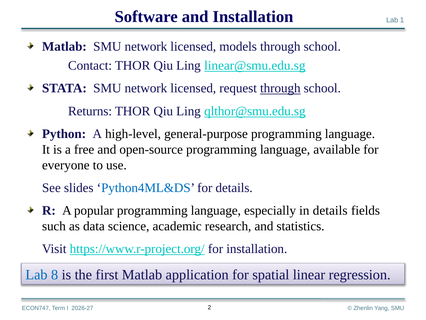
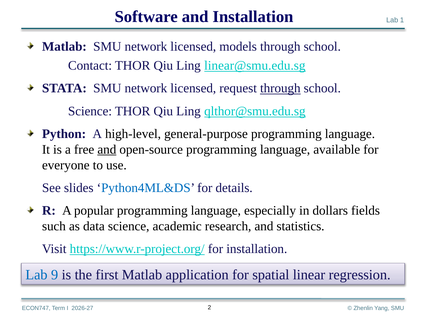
Returns: Returns -> Science (90, 111)
and underline: none -> present (107, 149)
in details: details -> dollars (330, 210)
8: 8 -> 9 (55, 274)
